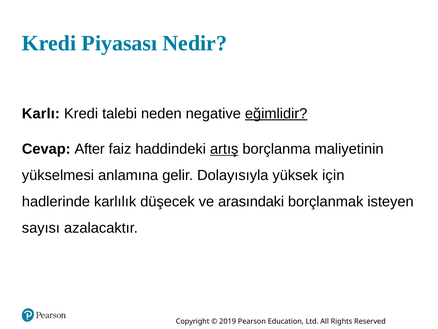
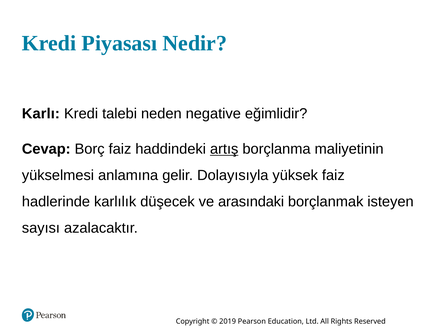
eğimlidir underline: present -> none (276, 113)
After: After -> Borç (90, 149)
yüksek için: için -> faiz (333, 175)
